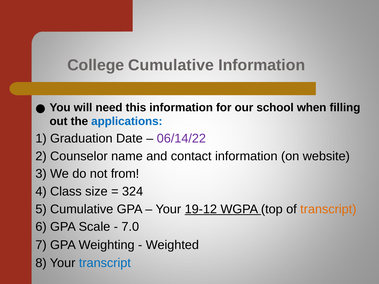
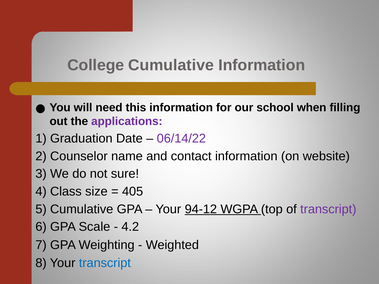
applications colour: blue -> purple (127, 121)
from: from -> sure (125, 174)
324: 324 -> 405 (133, 192)
19-12: 19-12 -> 94-12 (201, 209)
transcript colour: orange -> purple (328, 209)
7.0: 7.0 -> 4.2 (130, 227)
